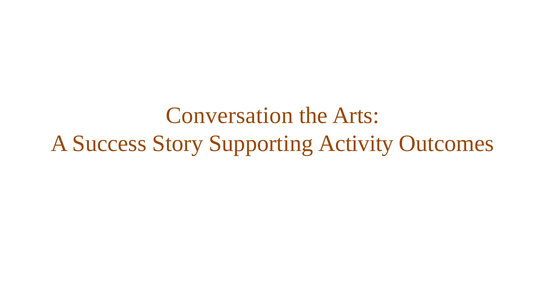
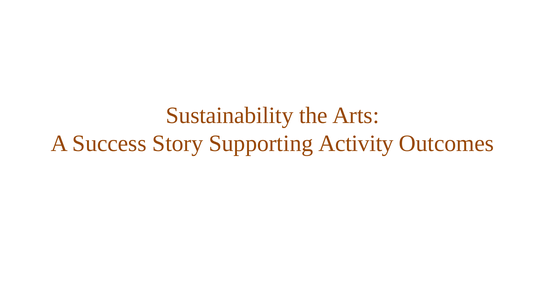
Conversation: Conversation -> Sustainability (230, 116)
